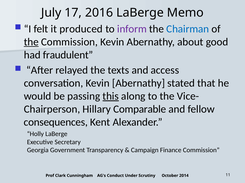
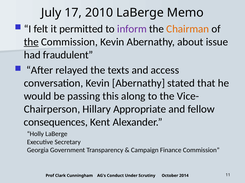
2016: 2016 -> 2010 (99, 13)
produced: produced -> permitted (81, 29)
Chairman colour: blue -> orange (188, 29)
good: good -> issue (217, 42)
this underline: present -> none (111, 97)
Comparable: Comparable -> Appropriate (140, 110)
